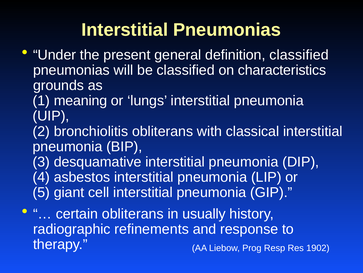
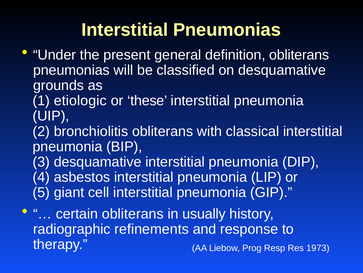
definition classified: classified -> obliterans (299, 55)
on characteristics: characteristics -> desquamative (282, 70)
meaning: meaning -> etiologic (80, 100)
lungs: lungs -> these (147, 100)
1902: 1902 -> 1973 (318, 248)
